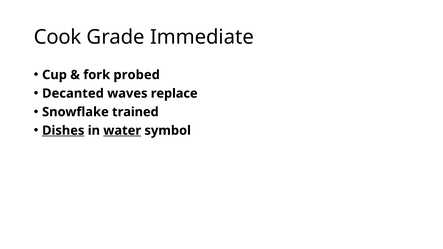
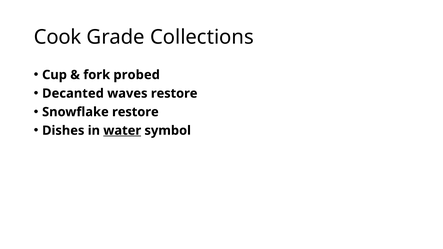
Immediate: Immediate -> Collections (202, 37)
waves replace: replace -> restore (174, 93)
Snowflake trained: trained -> restore (135, 112)
Dishes underline: present -> none (63, 131)
